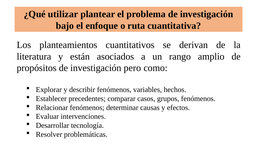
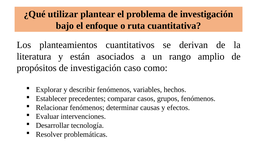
pero: pero -> caso (132, 68)
